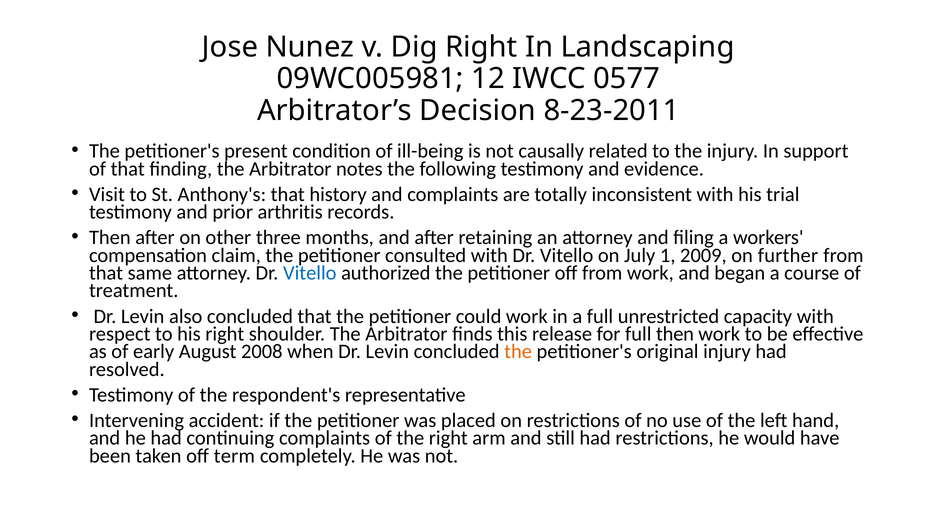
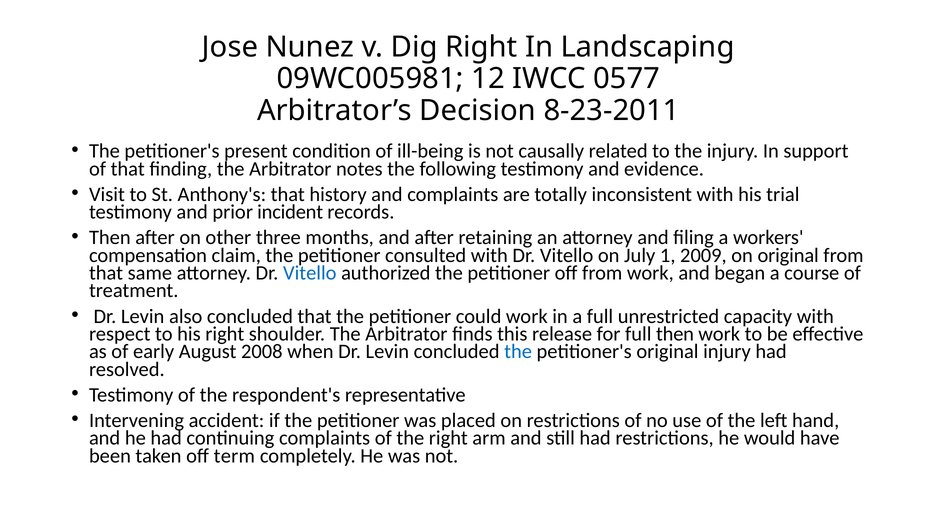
arthritis: arthritis -> incident (290, 212)
on further: further -> original (788, 255)
the colour: orange -> blue (518, 352)
